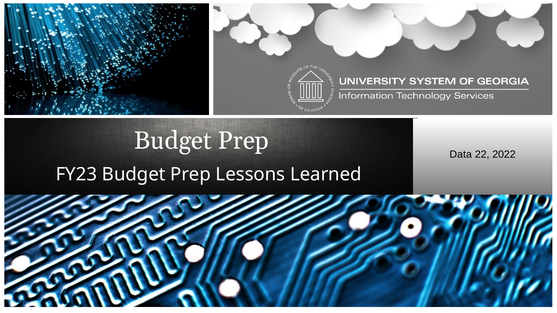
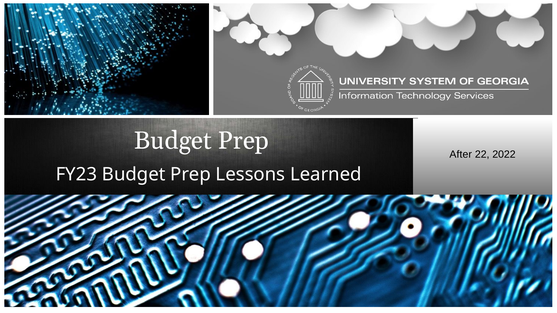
Data: Data -> After (461, 154)
